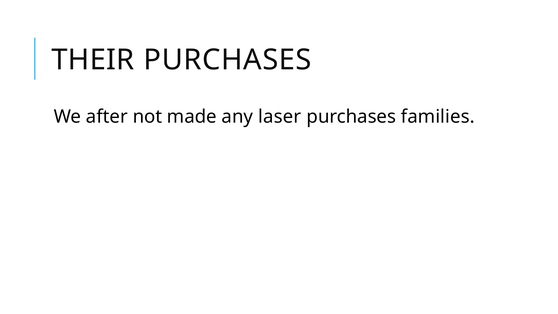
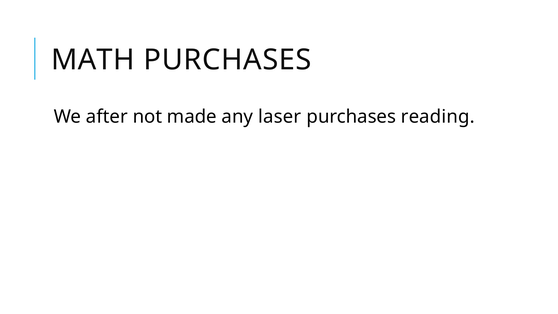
THEIR: THEIR -> MATH (93, 60)
families: families -> reading (438, 117)
